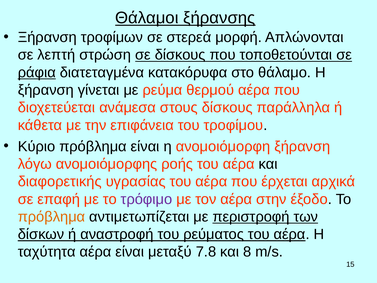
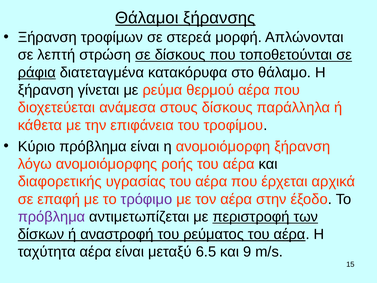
πρόβλημα colour: orange -> purple (52, 217)
7.8: 7.8 -> 6.5 (206, 252)
8: 8 -> 9 (247, 252)
